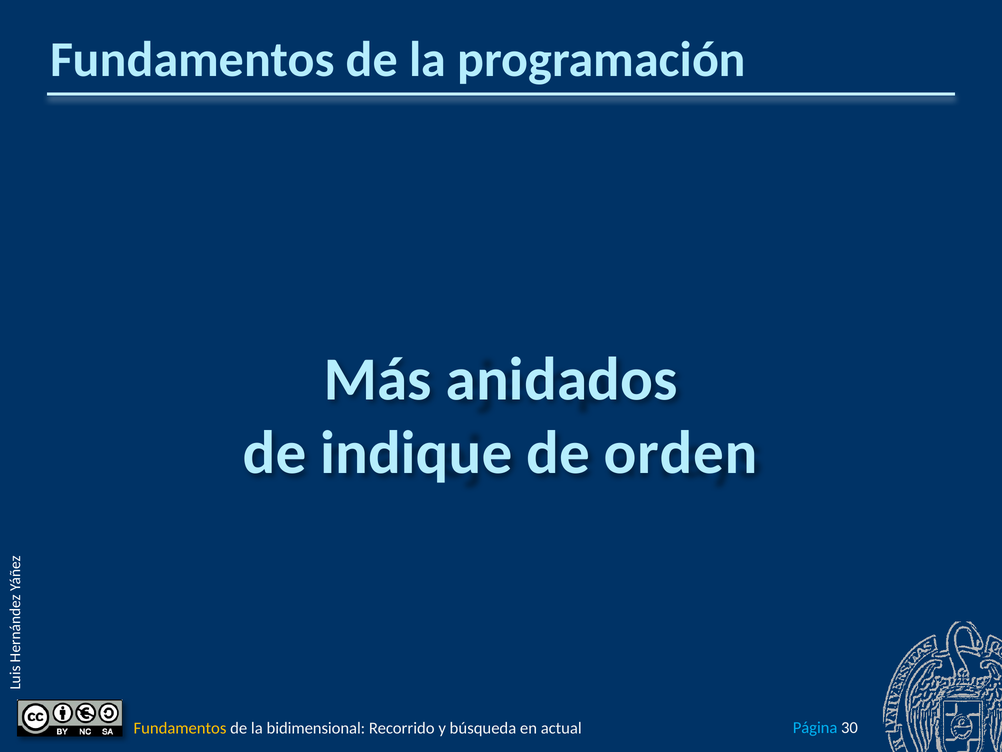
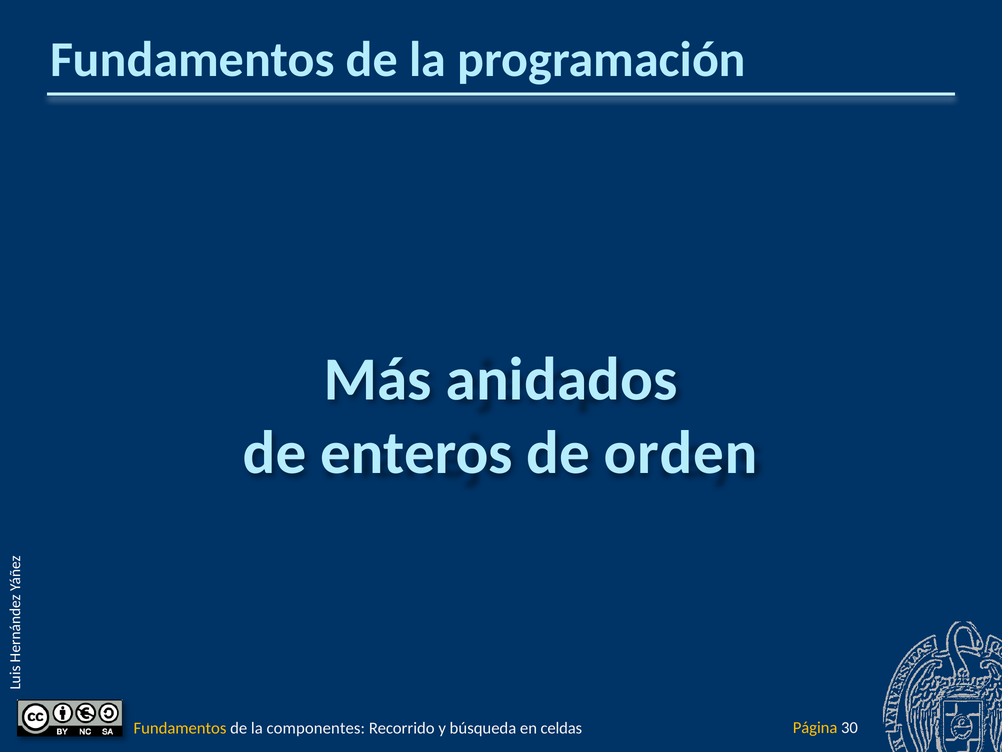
indique: indique -> enteros (417, 453)
Página colour: light blue -> yellow (815, 727)
bidimensional: bidimensional -> componentes (316, 728)
actual: actual -> celdas (561, 728)
